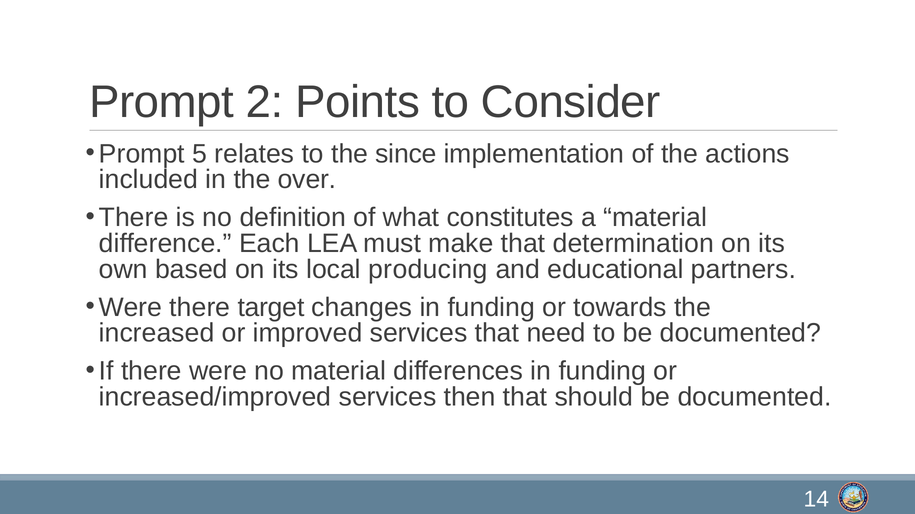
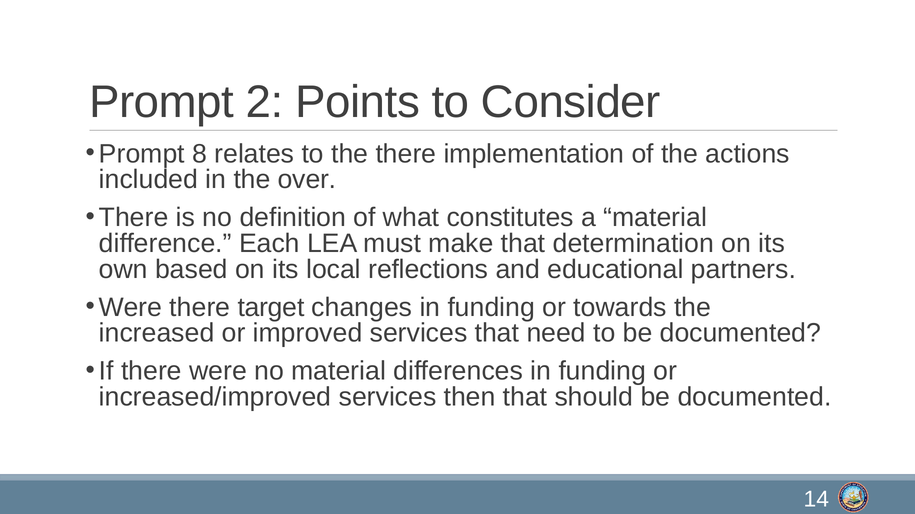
5: 5 -> 8 (200, 154)
the since: since -> there (406, 154)
producing: producing -> reflections (428, 270)
